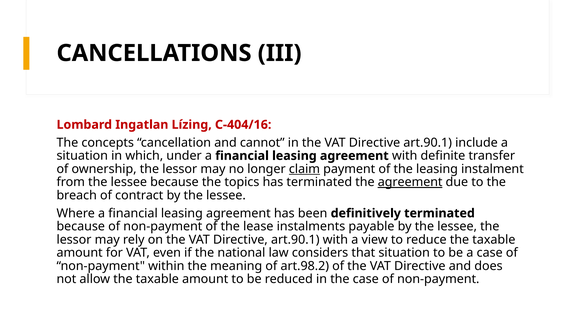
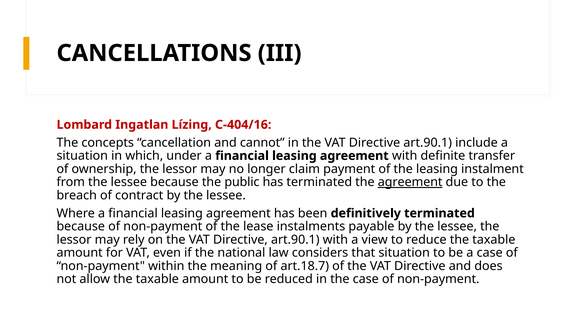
claim underline: present -> none (304, 169)
topics: topics -> public (242, 182)
art.98.2: art.98.2 -> art.18.7 (305, 266)
